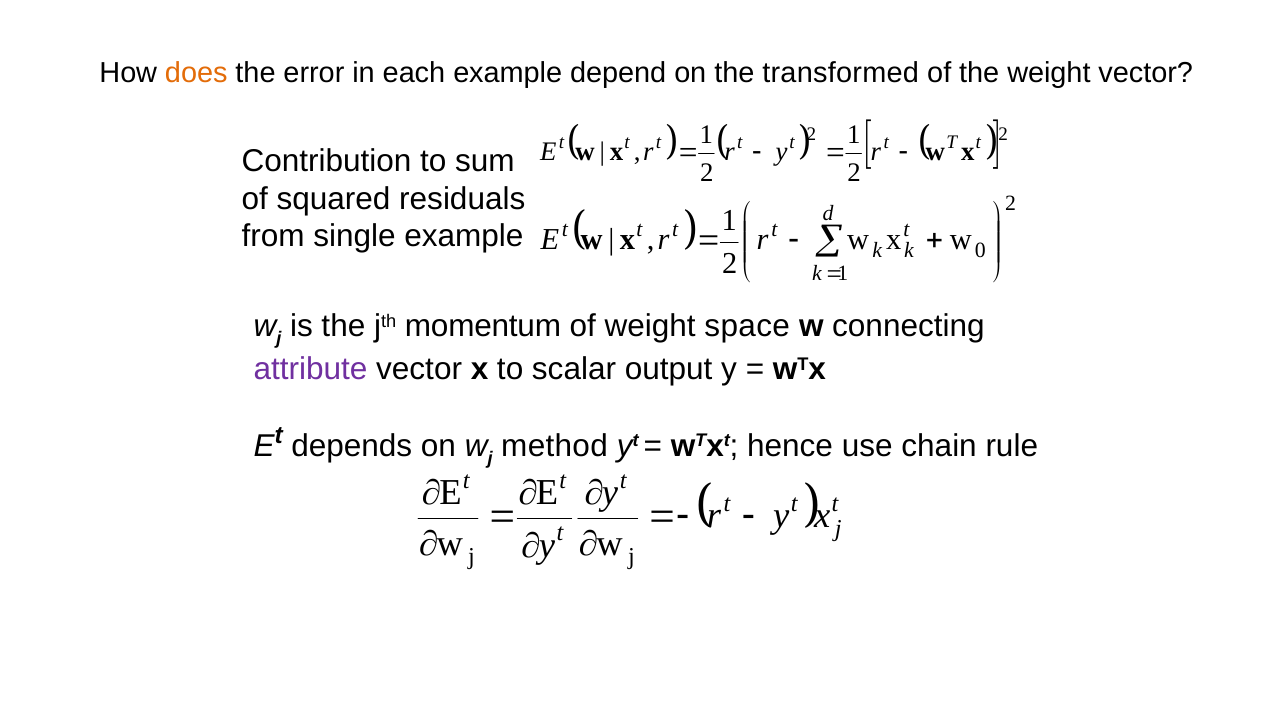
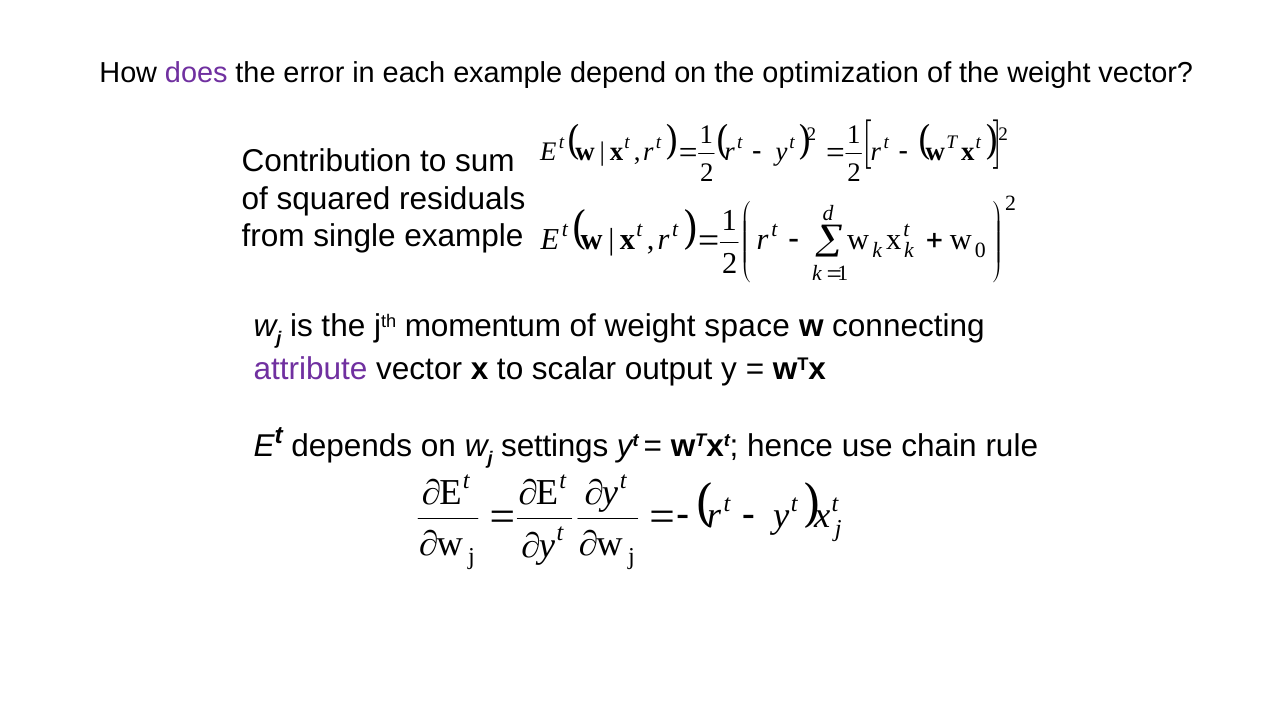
does colour: orange -> purple (196, 73)
transformed: transformed -> optimization (841, 73)
method: method -> settings (555, 446)
